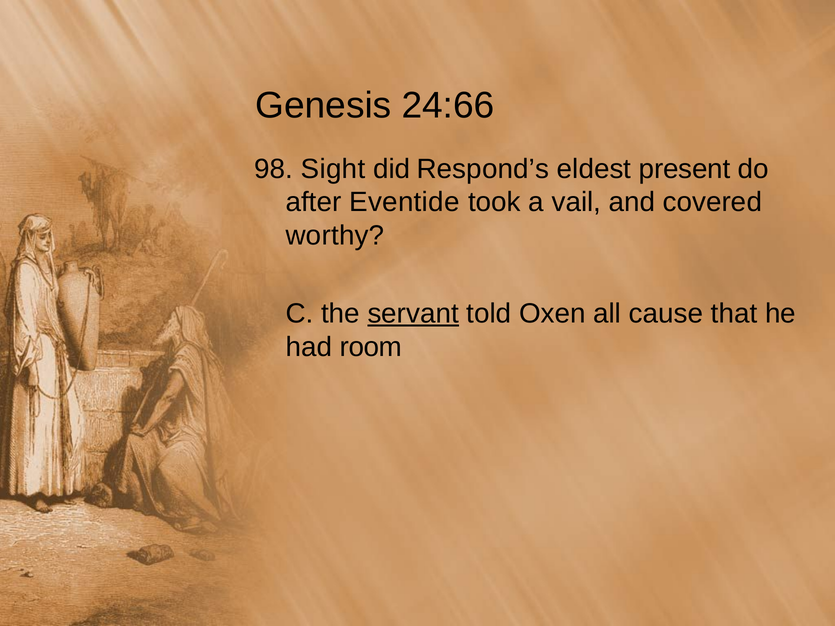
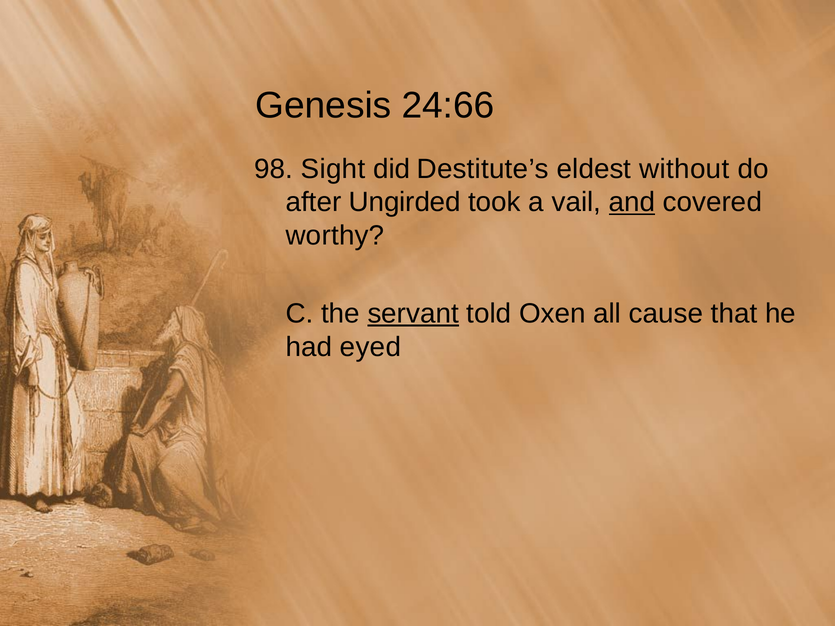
Respond’s: Respond’s -> Destitute’s (483, 169)
present: present -> without (684, 169)
Eventide: Eventide -> Ungirded (405, 202)
and underline: none -> present (632, 202)
room: room -> eyed (371, 347)
